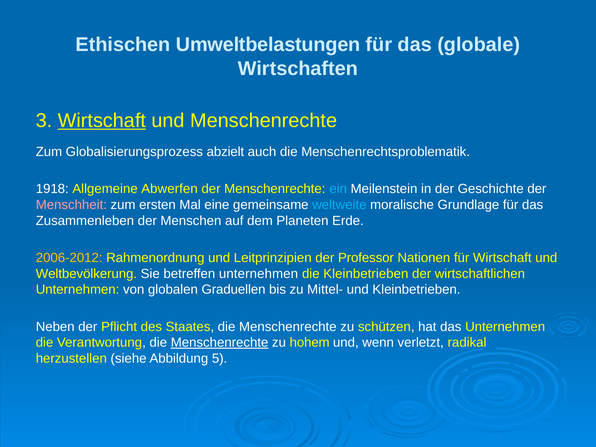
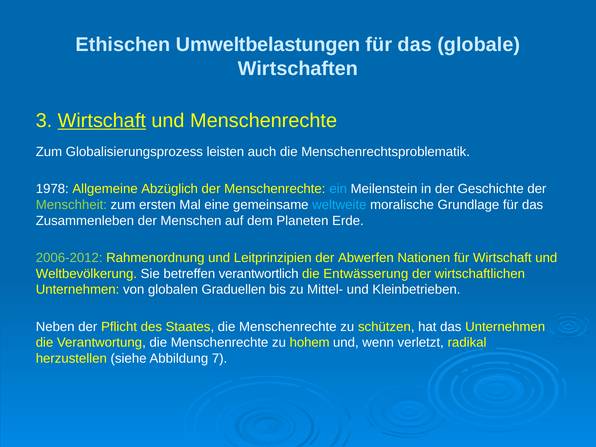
abzielt: abzielt -> leisten (225, 152)
1918: 1918 -> 1978 (52, 189)
Abwerfen: Abwerfen -> Abzüglich (170, 189)
Menschheit colour: pink -> light green (71, 205)
2006-2012 colour: yellow -> light green (69, 258)
Professor: Professor -> Abwerfen (366, 258)
betreffen unternehmen: unternehmen -> verantwortlich (259, 274)
die Kleinbetrieben: Kleinbetrieben -> Entwässerung (366, 274)
Menschenrechte underline: present -> none (220, 343)
5: 5 -> 7 (220, 358)
